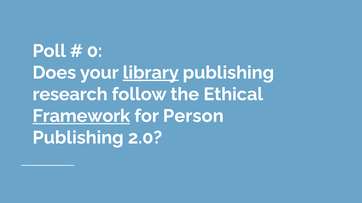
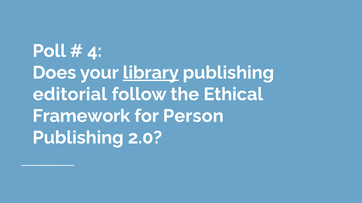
0: 0 -> 4 (95, 51)
research: research -> editorial (70, 95)
Framework underline: present -> none (81, 116)
